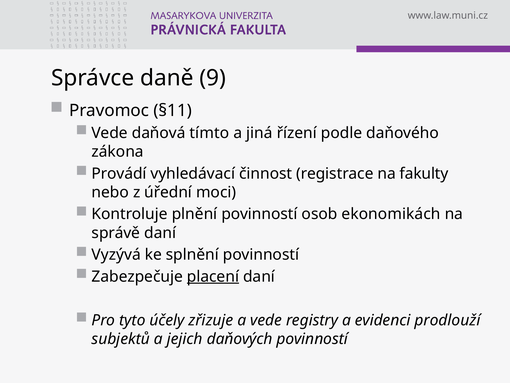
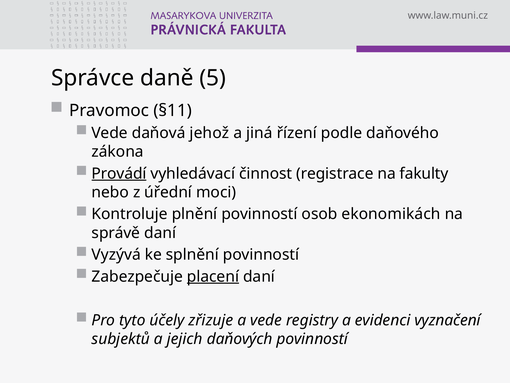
9: 9 -> 5 (213, 78)
tímto: tímto -> jehož (209, 133)
Provádí underline: none -> present (119, 173)
prodlouží: prodlouží -> vyznačení (448, 320)
